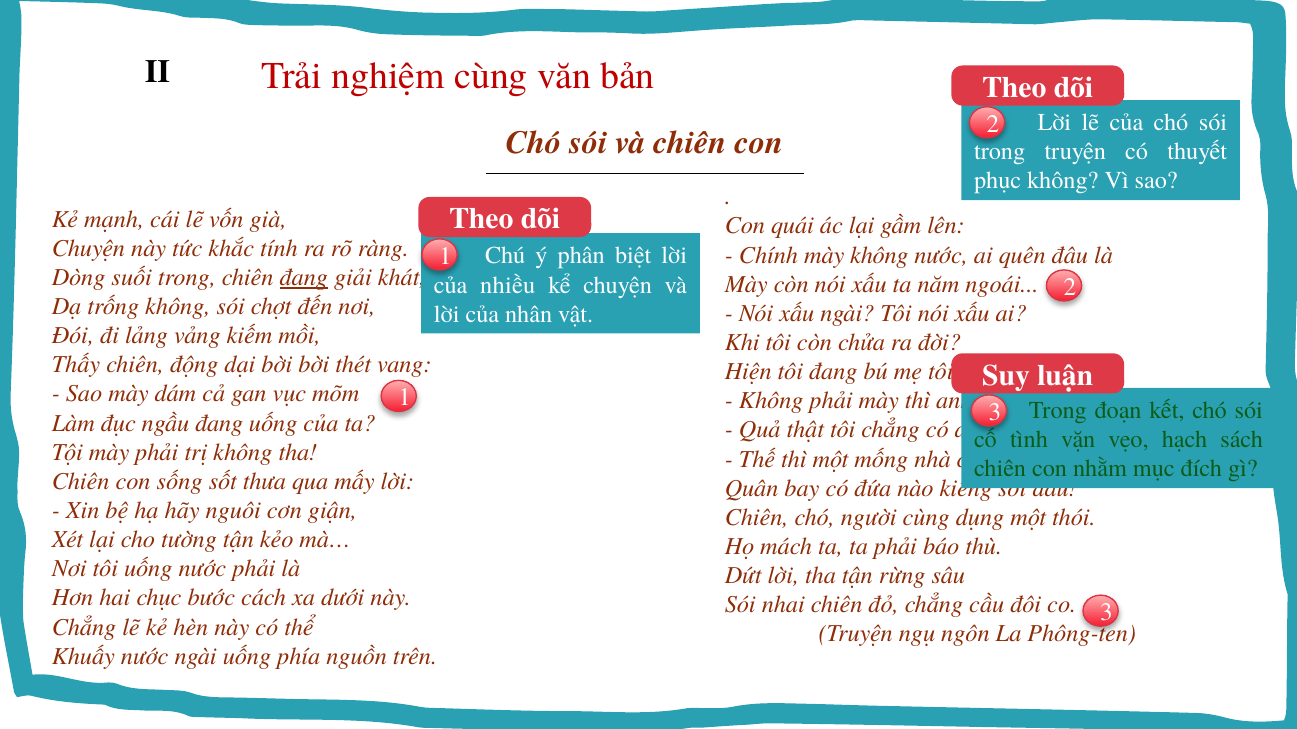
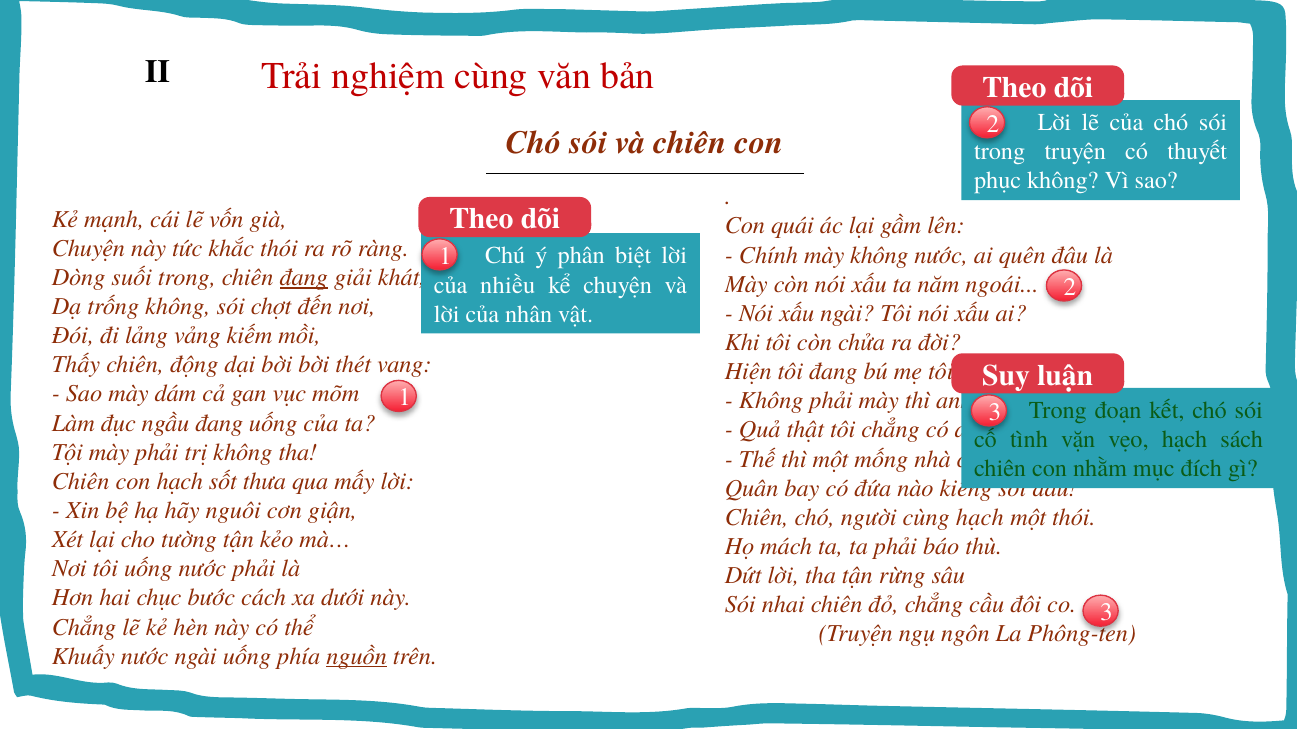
khắc tính: tính -> thói (279, 248)
con sống: sống -> hạch (180, 482)
cùng dụng: dụng -> hạch (980, 518)
nguồn underline: none -> present (357, 657)
